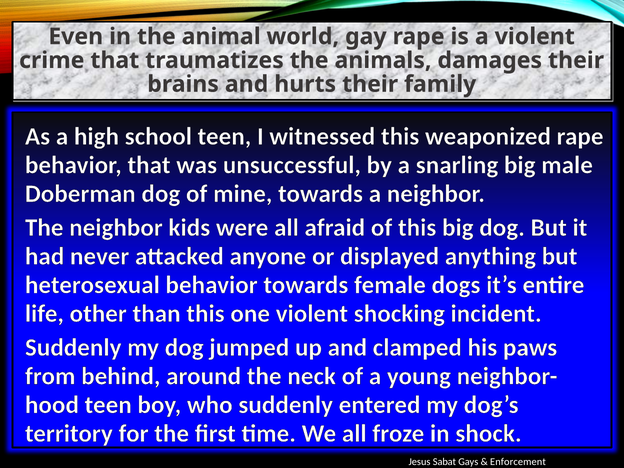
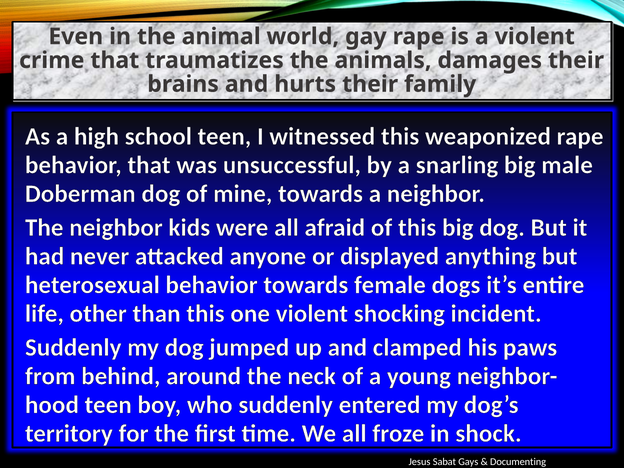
Enforcement: Enforcement -> Documenting (518, 462)
